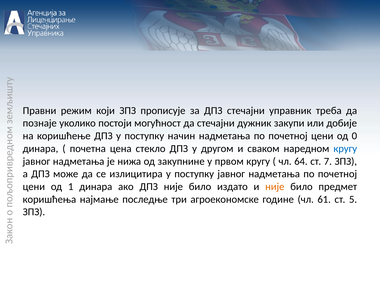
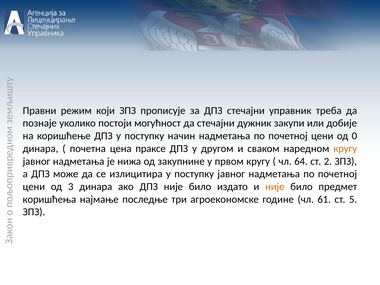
стекло: стекло -> праксе (151, 149)
кругу colour: blue -> orange (345, 149)
7: 7 -> 2 (328, 161)
1: 1 -> 3 (71, 187)
